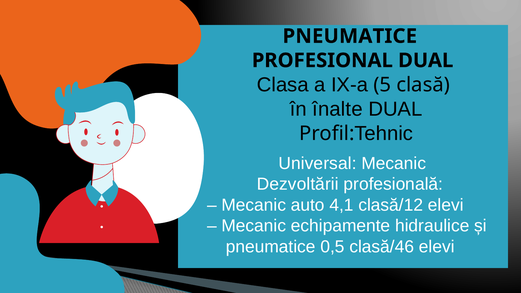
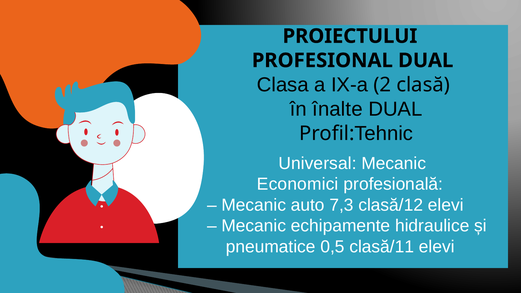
PNEUMATICE: PNEUMATICE -> PROIECTULUI (350, 36)
5: 5 -> 2 (382, 85)
Dezvoltării: Dezvoltării -> Economici (298, 184)
4,1: 4,1 -> 7,3 (342, 205)
clasă/46: clasă/46 -> clasă/11 (382, 247)
